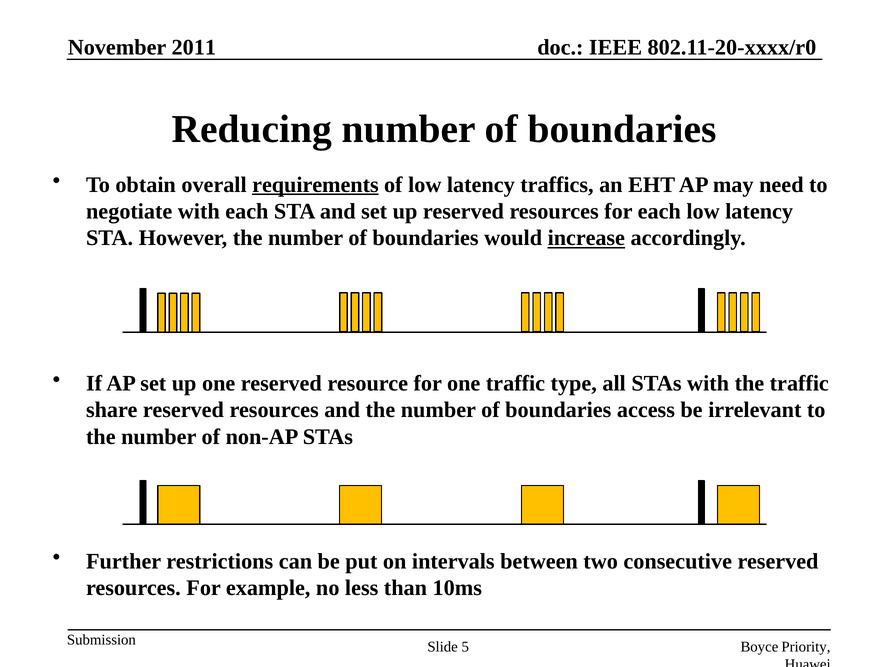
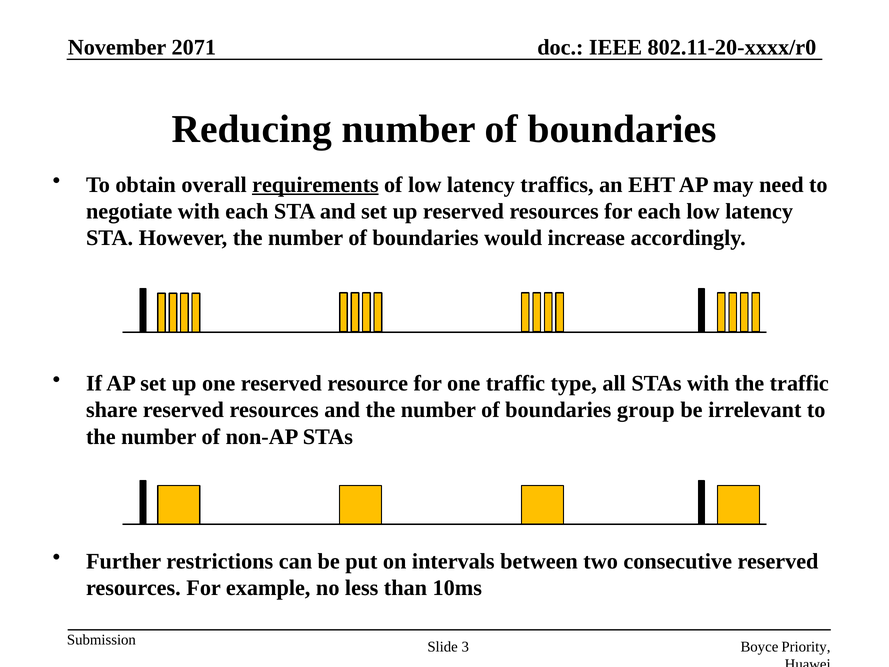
2011: 2011 -> 2071 (194, 47)
increase underline: present -> none (586, 238)
access: access -> group (646, 410)
5: 5 -> 3 (465, 646)
